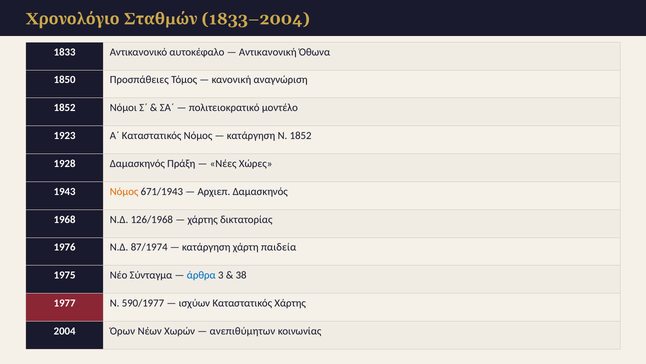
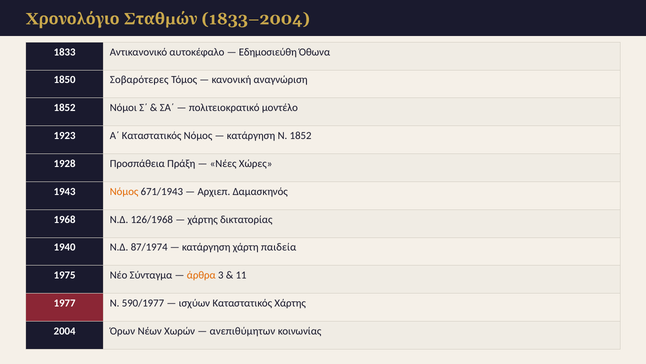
Αντικανονική: Αντικανονική -> Εδημοσιεύθη (268, 52)
Προσπάθειες: Προσπάθειες -> Σοβαρότερες (139, 80)
1928 Δαμασκηνός: Δαμασκηνός -> Προσπάθεια (137, 163)
1976: 1976 -> 1940 (65, 247)
άρθρα colour: blue -> orange (201, 275)
38: 38 -> 11 (241, 275)
